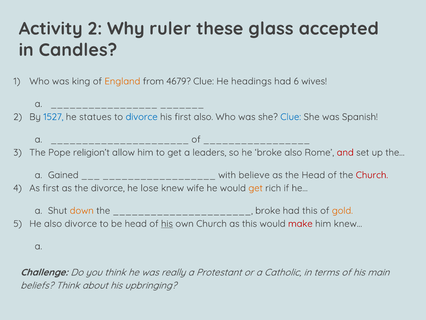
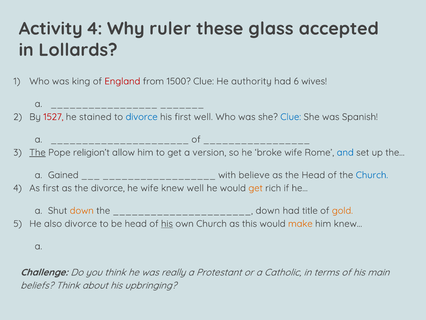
Activity 2: 2 -> 4 (95, 29)
Candles: Candles -> Lollards (78, 50)
England colour: orange -> red (122, 81)
4679: 4679 -> 1500 (179, 81)
headings: headings -> authority (251, 81)
1527 colour: blue -> red (53, 117)
statues: statues -> stained (95, 117)
first also: also -> well (203, 117)
The underline: none -> present (38, 152)
leaders: leaders -> version (209, 152)
broke also: also -> wife (293, 152)
and colour: red -> blue (345, 152)
Church colour: red -> blue (372, 175)
he lose: lose -> wife (150, 188)
knew wife: wife -> well (195, 188)
broke: broke -> down (268, 210)
had this: this -> title (310, 210)
make colour: red -> orange (300, 223)
